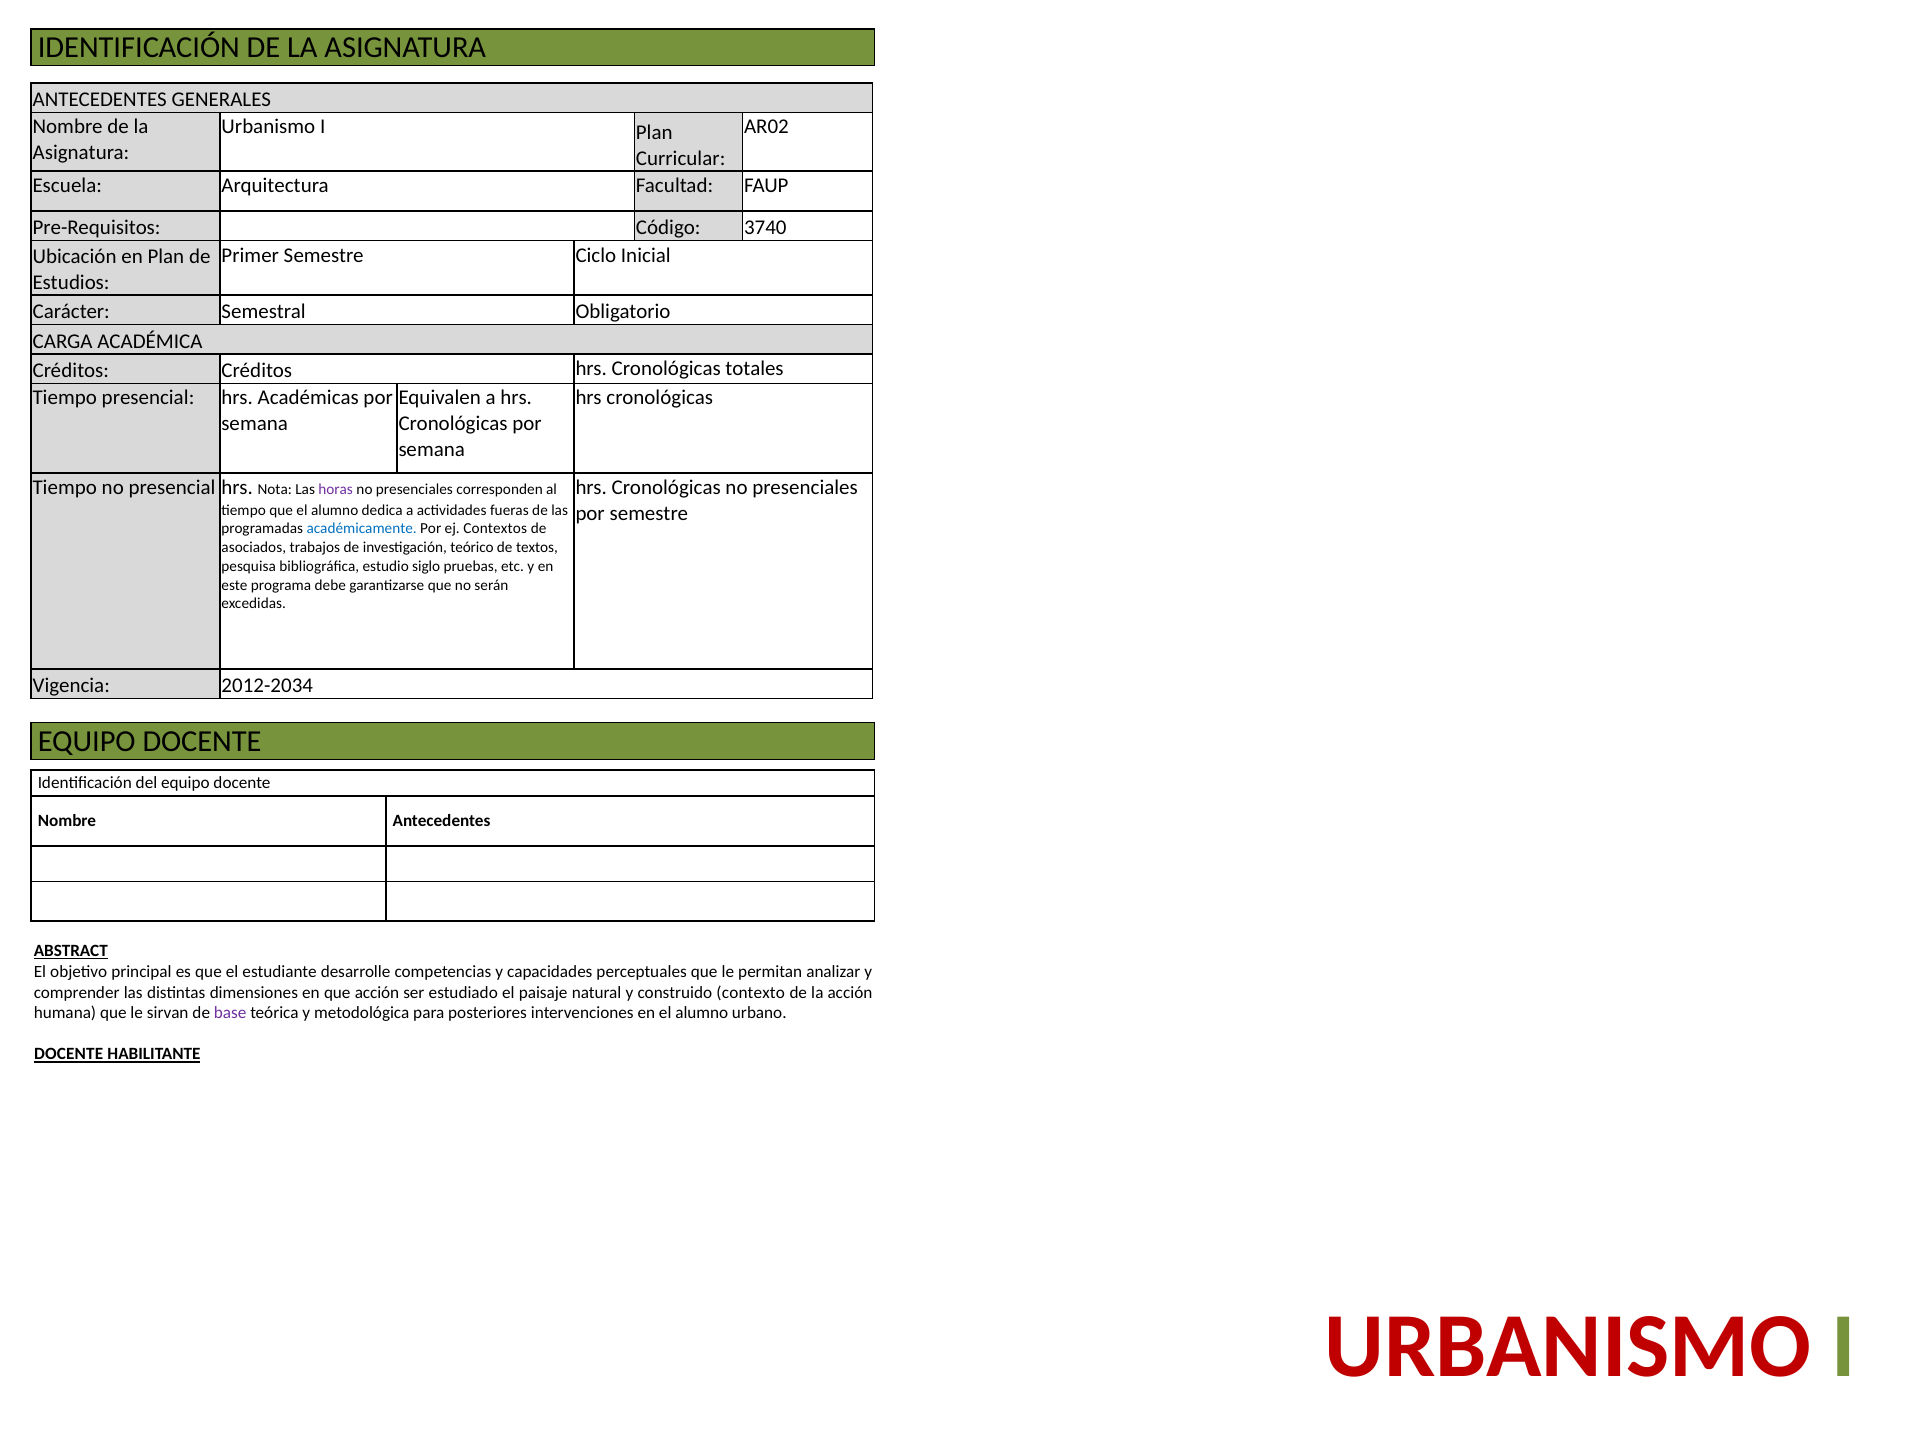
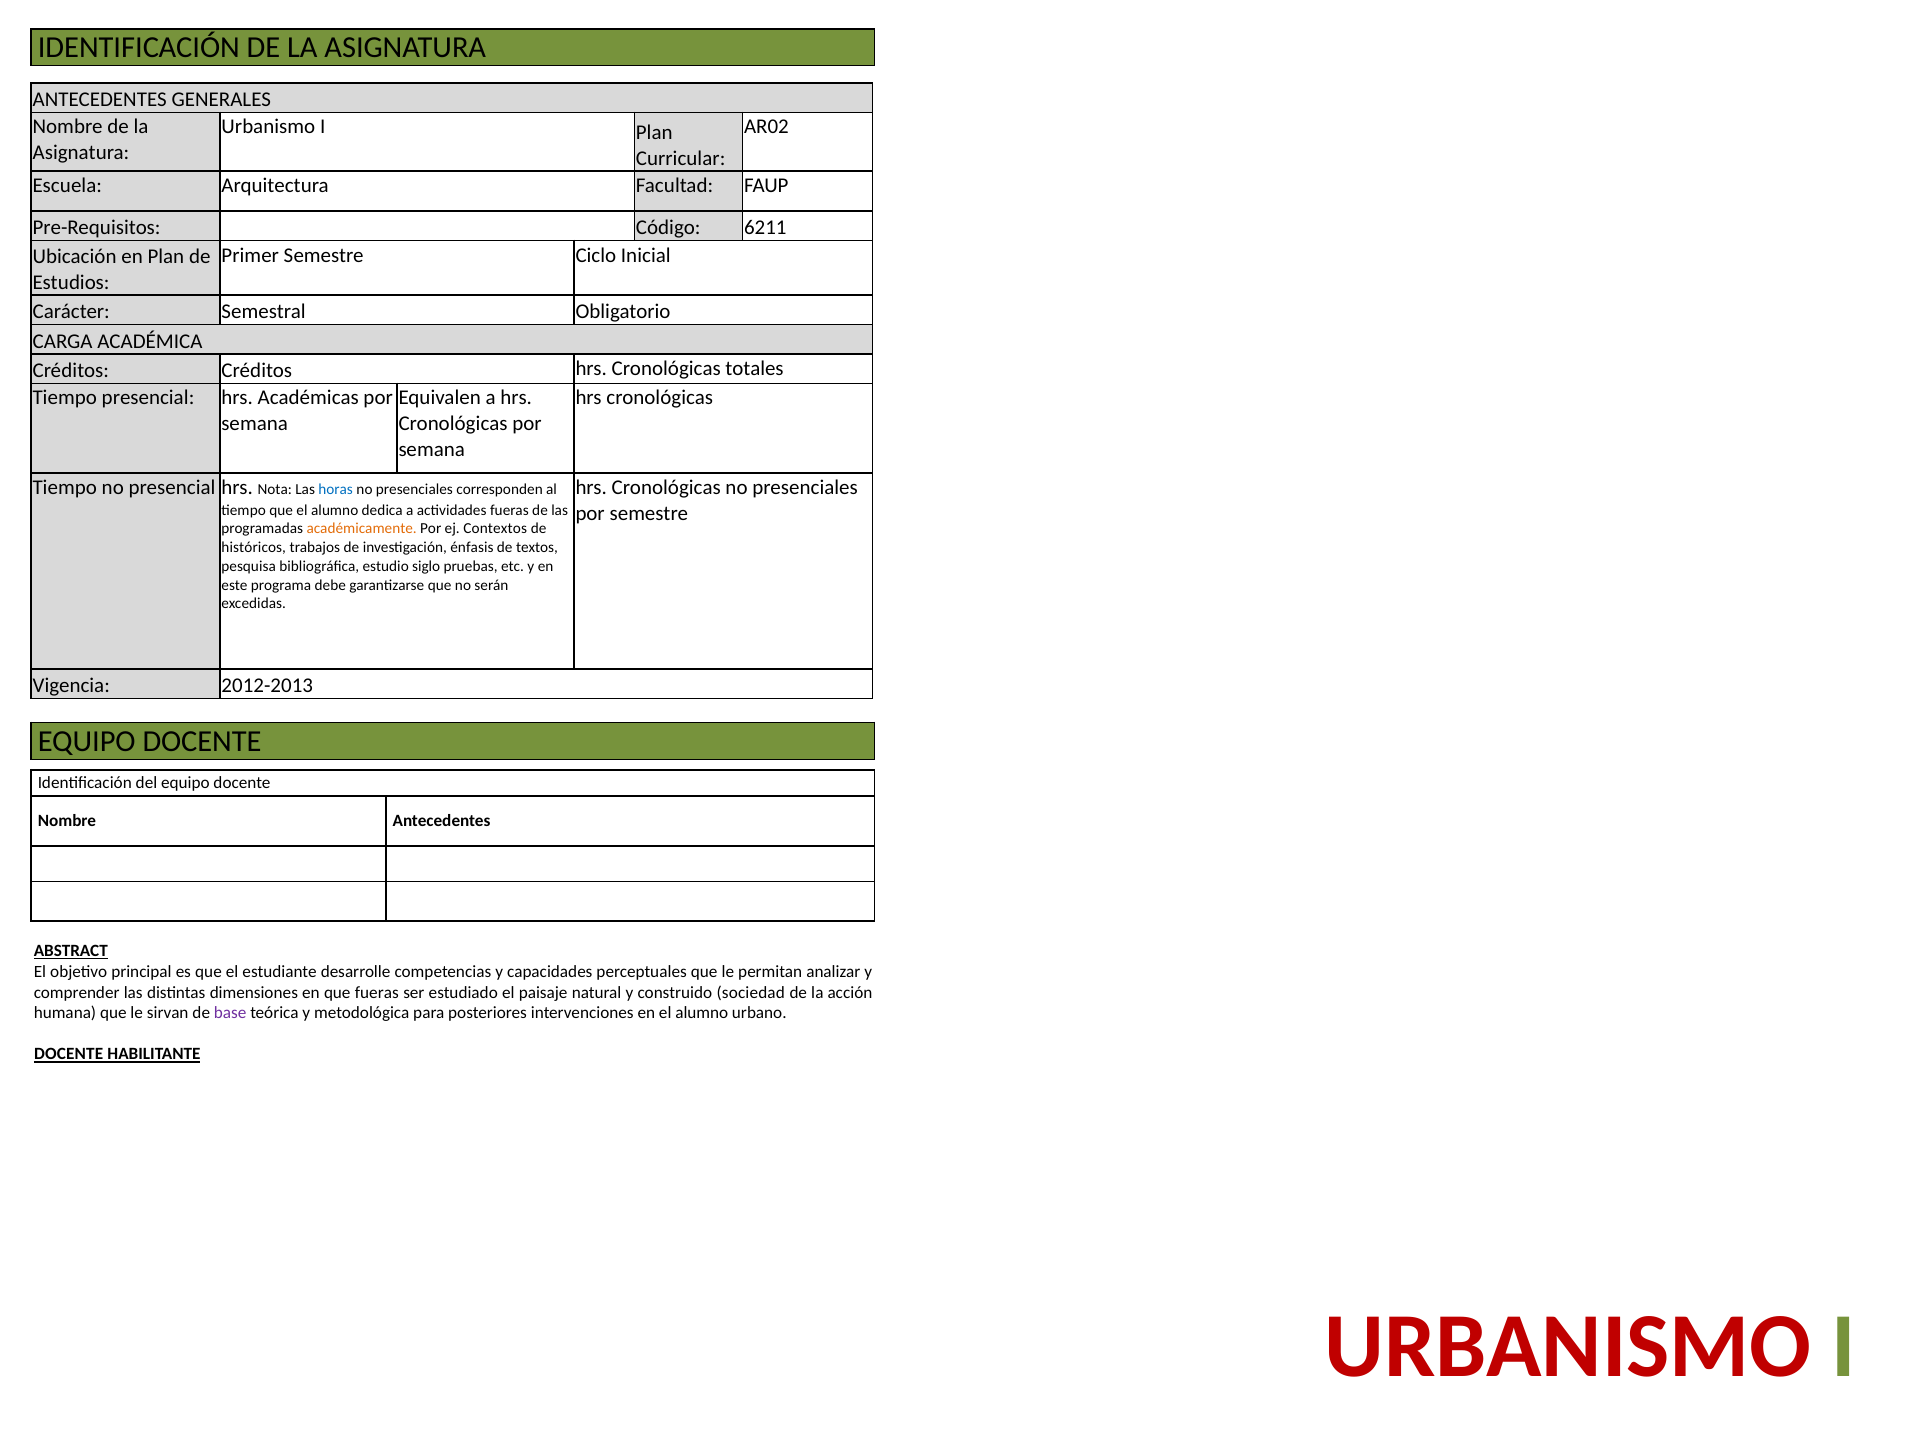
3740: 3740 -> 6211 (765, 228)
horas colour: purple -> blue (336, 490)
académicamente colour: blue -> orange (362, 529)
asociados: asociados -> históricos (254, 548)
teórico: teórico -> énfasis (472, 548)
2012-2034: 2012-2034 -> 2012-2013 (267, 686)
que acción: acción -> fueras (377, 993)
contexto: contexto -> sociedad (751, 993)
